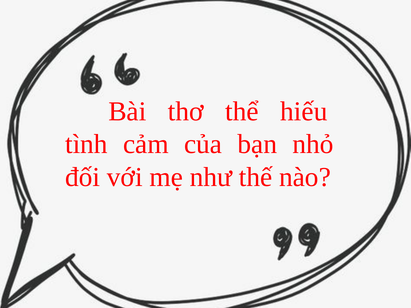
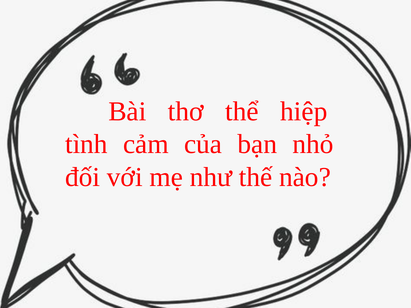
hiếu: hiếu -> hiệp (304, 112)
